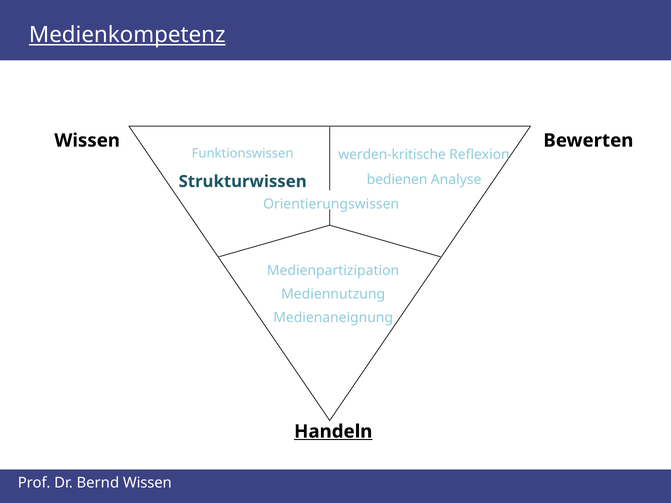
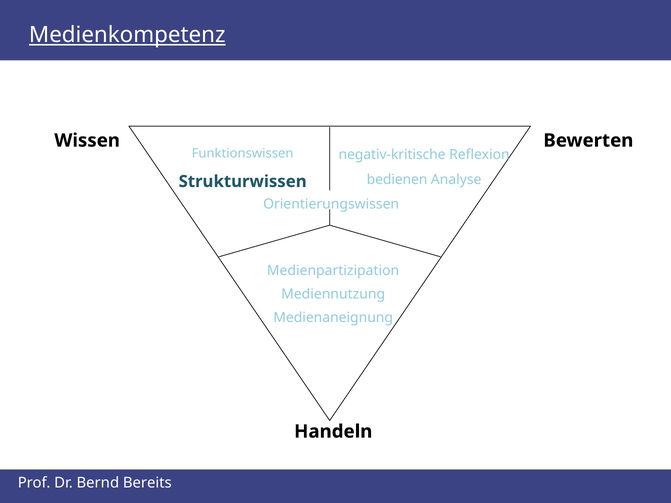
werden-kritische: werden-kritische -> negativ-kritische (392, 155)
Handeln underline: present -> none (333, 432)
Bernd Wissen: Wissen -> Bereits (147, 483)
